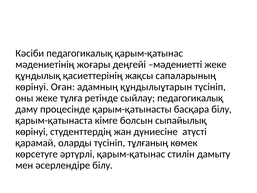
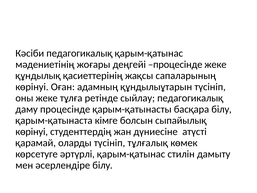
деңгейі мәдениетті: мәдениетті -> процесінде (175, 64)
тұлғаның: тұлғаның -> тұлғалық (148, 143)
